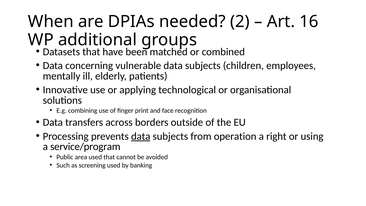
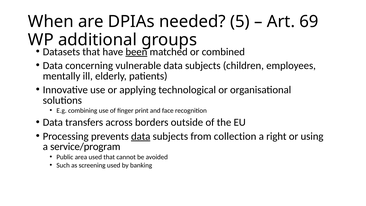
2: 2 -> 5 (240, 22)
16: 16 -> 69 (309, 22)
been underline: none -> present (136, 52)
operation: operation -> collection (235, 136)
